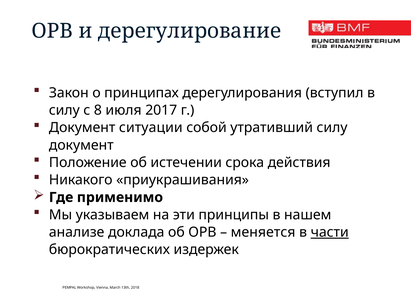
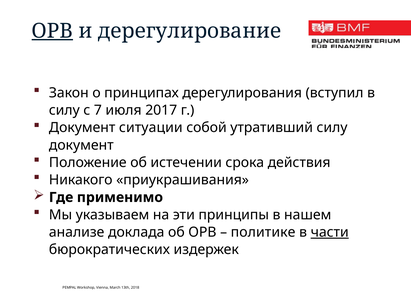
ОРВ underline: none -> present (52, 31)
8: 8 -> 7 (98, 110)
меняется: меняется -> политике (263, 232)
